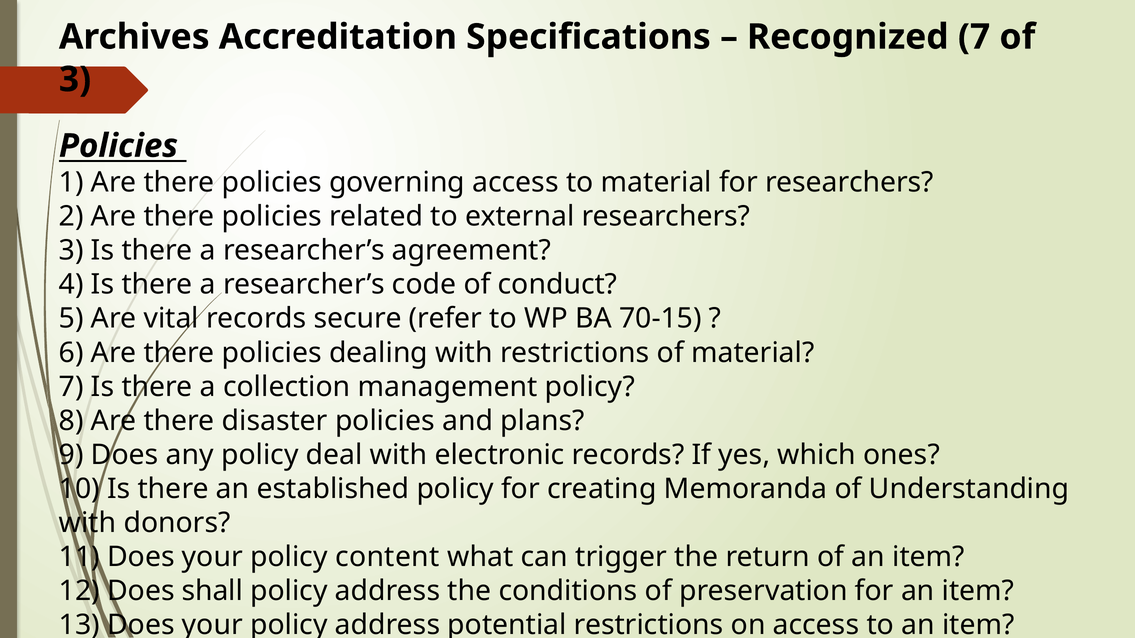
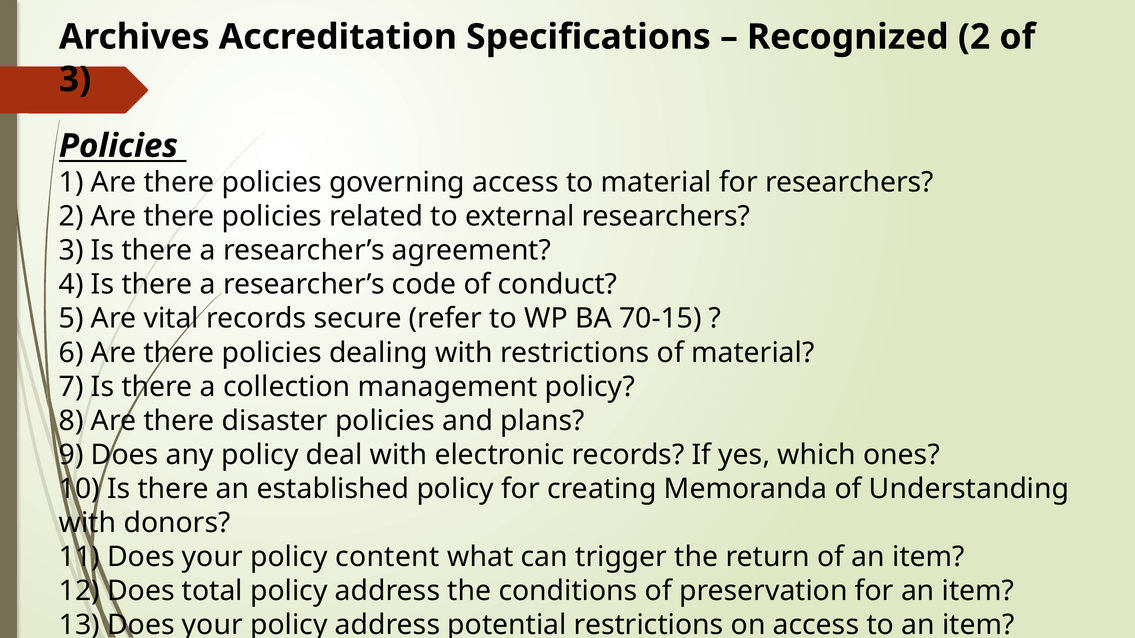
Recognized 7: 7 -> 2 (974, 37)
shall: shall -> total (212, 591)
